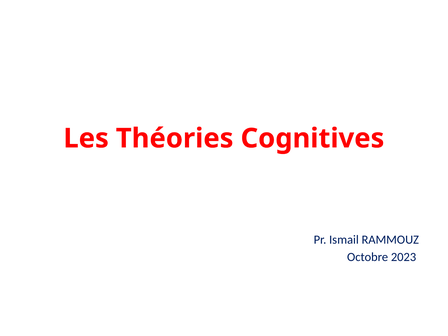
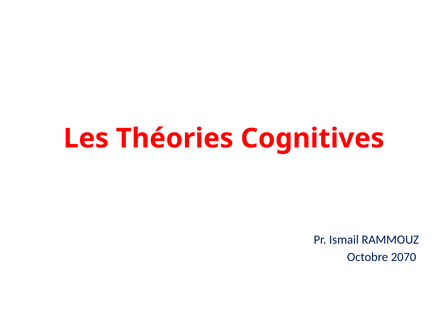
2023: 2023 -> 2070 (404, 257)
